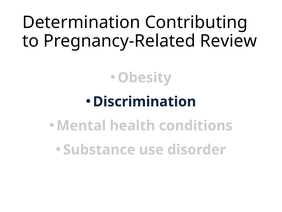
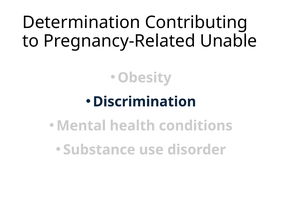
Review: Review -> Unable (229, 41)
